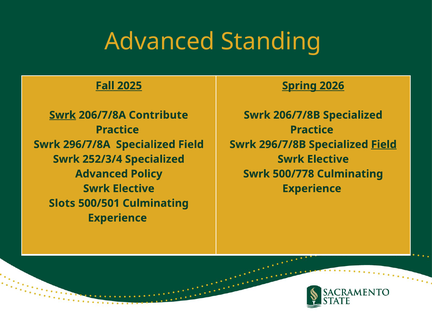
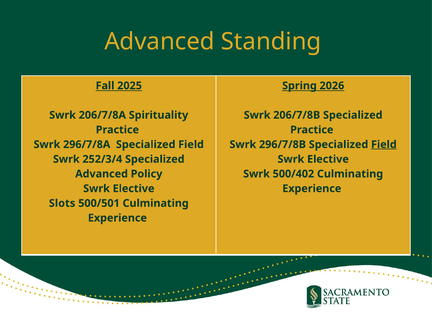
Swrk underline: present -> none (63, 115)
Contribute: Contribute -> Spirituality (159, 115)
500/778: 500/778 -> 500/402 (293, 174)
